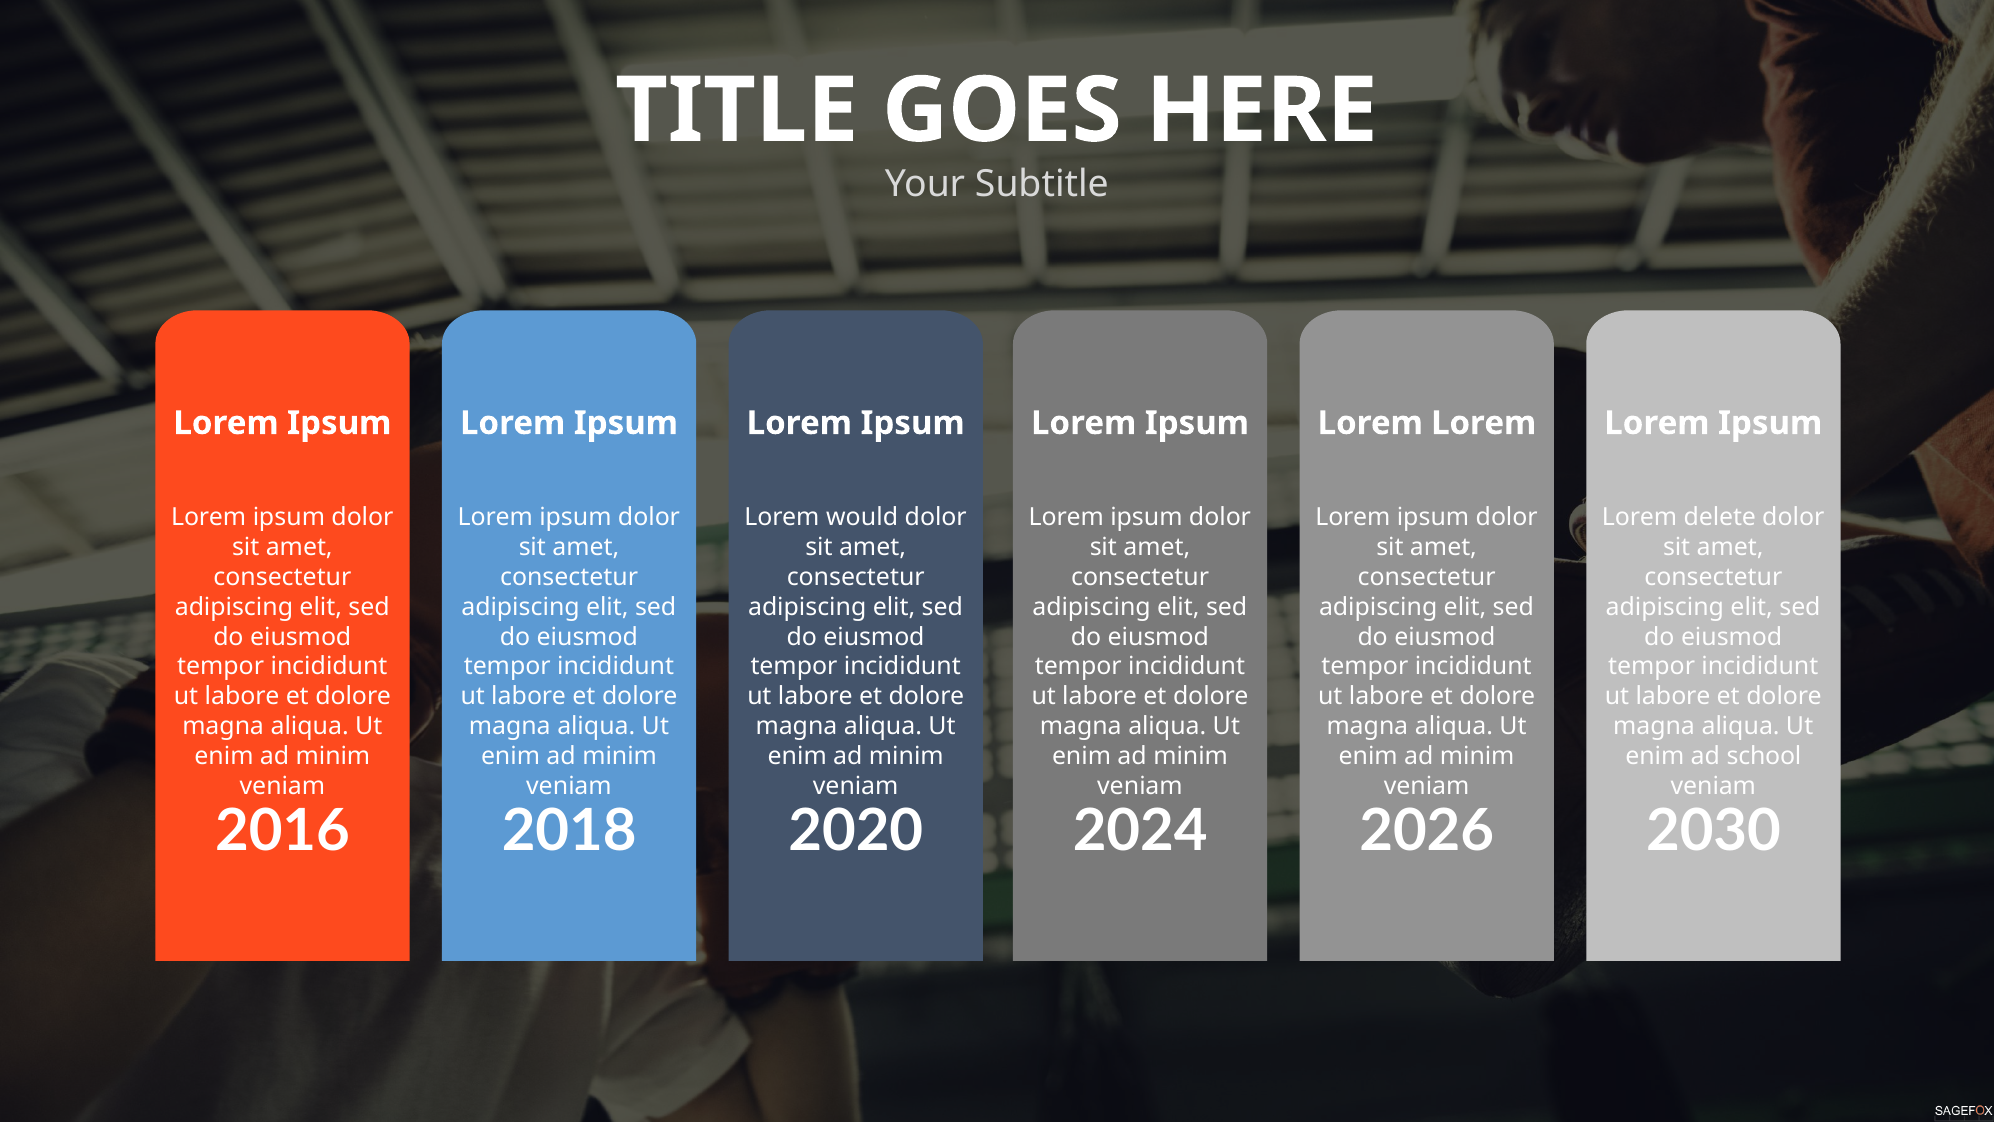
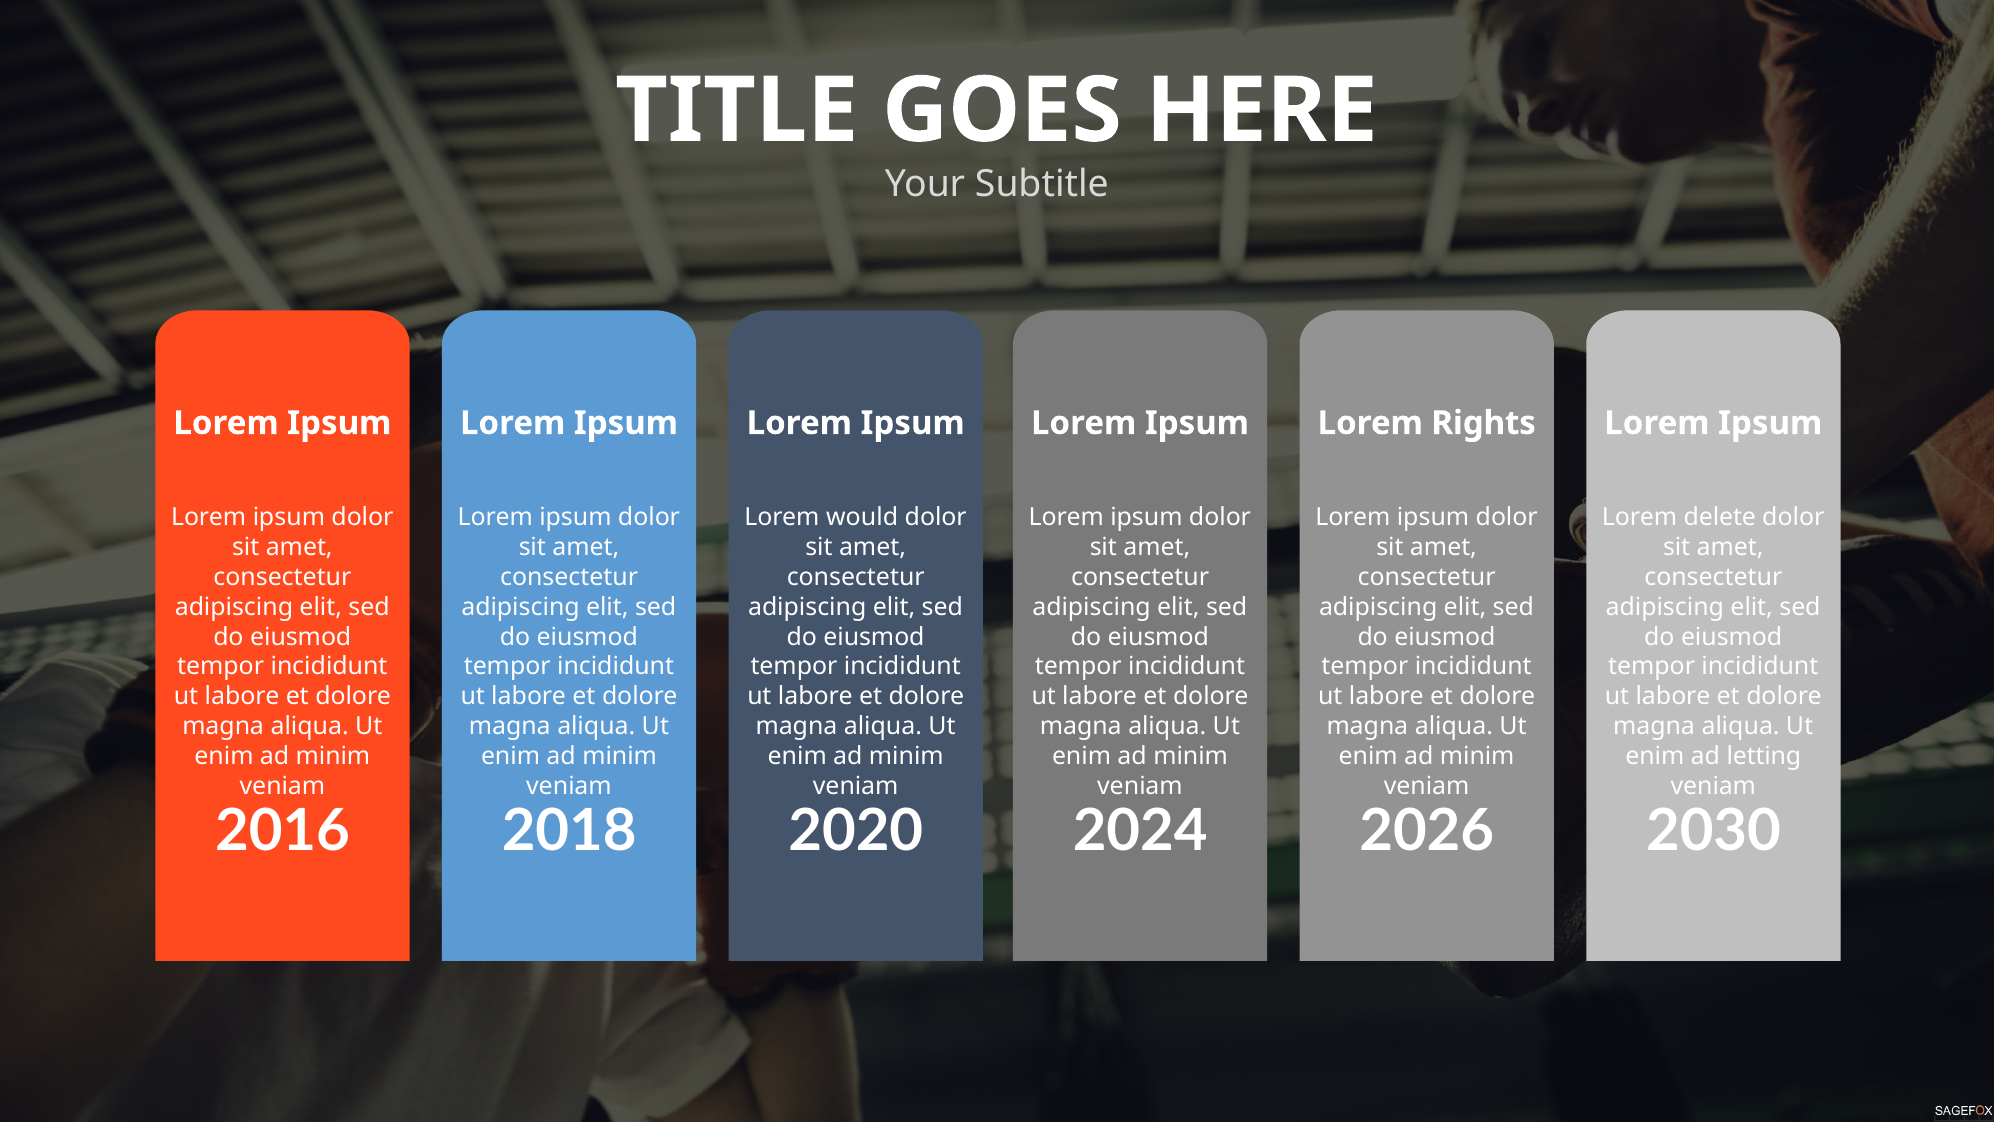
Lorem: Lorem -> Rights (1484, 423)
school: school -> letting (1764, 756)
